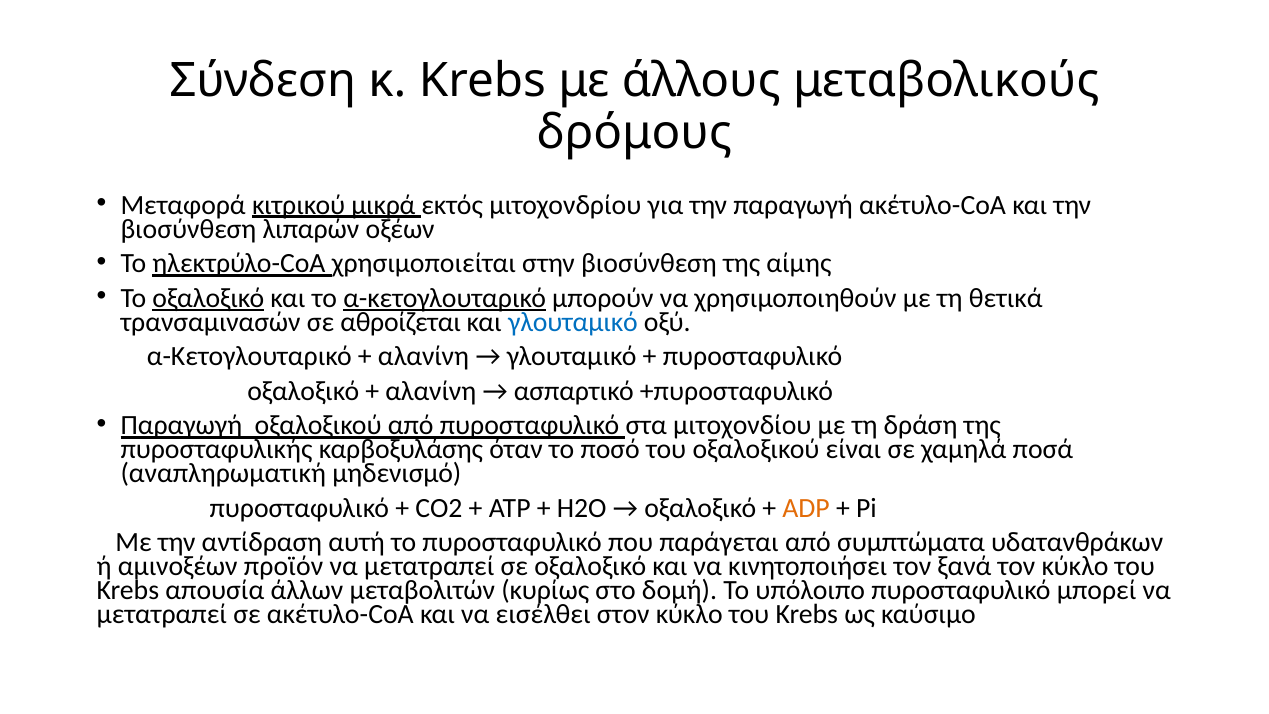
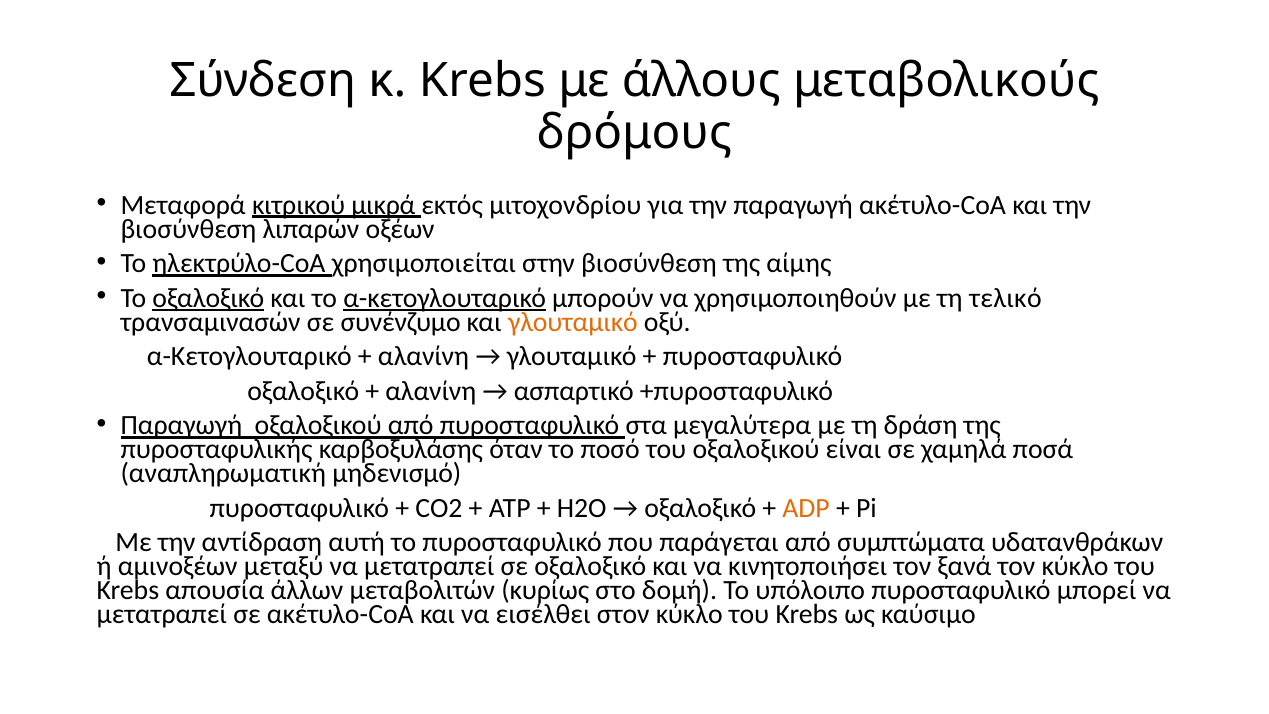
θετικά: θετικά -> τελικό (1006, 298)
αθροίζεται: αθροίζεται -> συνένζυμο (401, 322)
γλουταμικό colour: blue -> orange (573, 322)
μιτοχονδίου: μιτοχονδίου -> μεγαλύτερα (742, 425)
προϊόν: προϊόν -> μεταξύ (284, 567)
